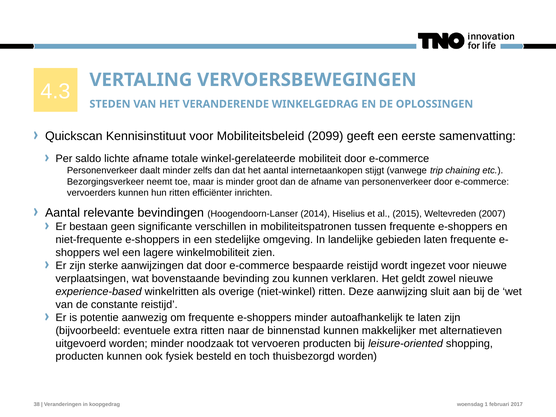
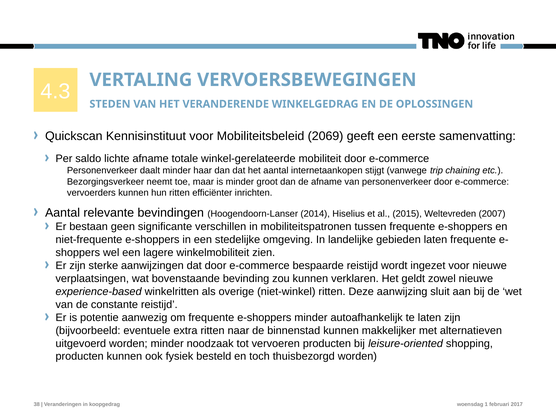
2099: 2099 -> 2069 (326, 136)
zelfs: zelfs -> haar (203, 171)
